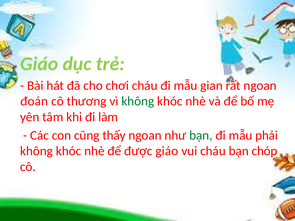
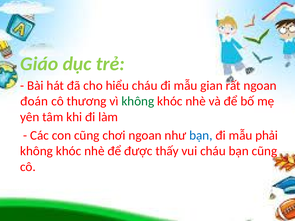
chơi: chơi -> hiểu (117, 86)
thấy: thấy -> chơi (114, 135)
bạn colour: green -> blue (201, 135)
được giáo: giáo -> thấy (167, 151)
bạn chóp: chóp -> cũng (264, 151)
